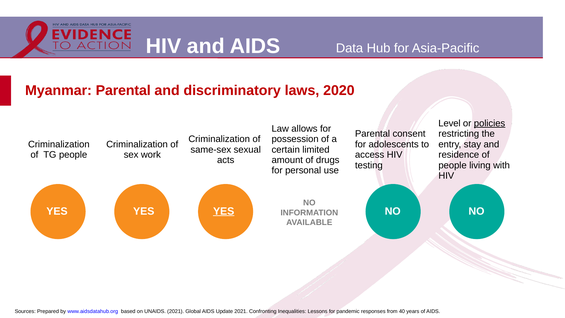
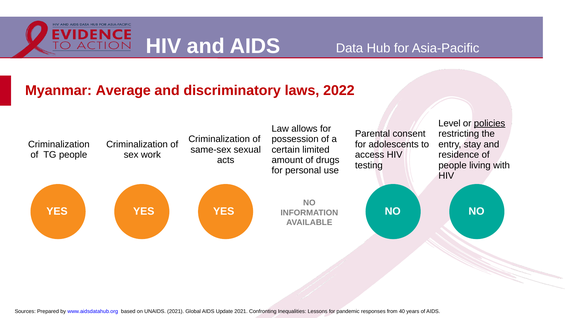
Myanmar Parental: Parental -> Average (123, 90)
2020: 2020 -> 2022 (339, 90)
YES underline: present -> none (224, 211)
